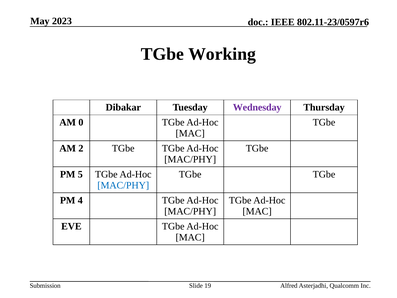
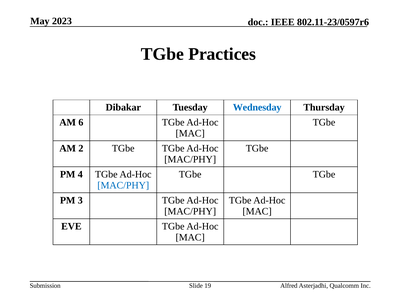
Working: Working -> Practices (222, 54)
Wednesday colour: purple -> blue (257, 107)
0: 0 -> 6 (81, 122)
5: 5 -> 4 (80, 174)
4: 4 -> 3 (80, 200)
